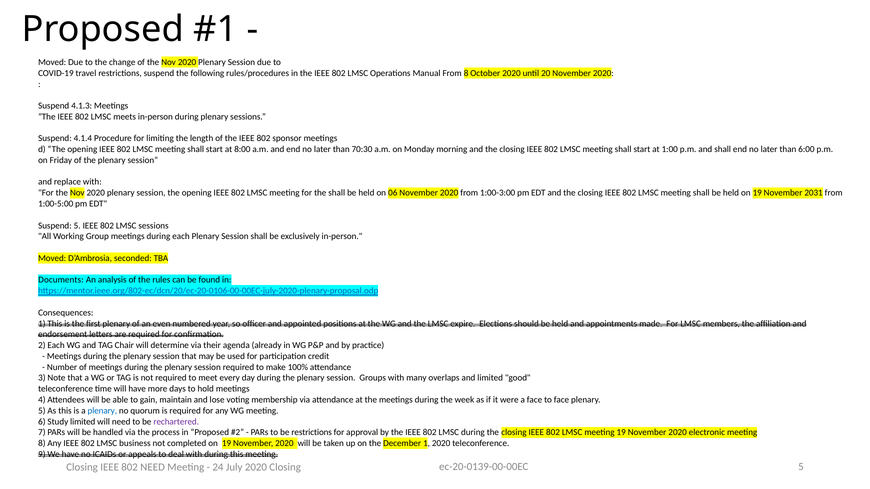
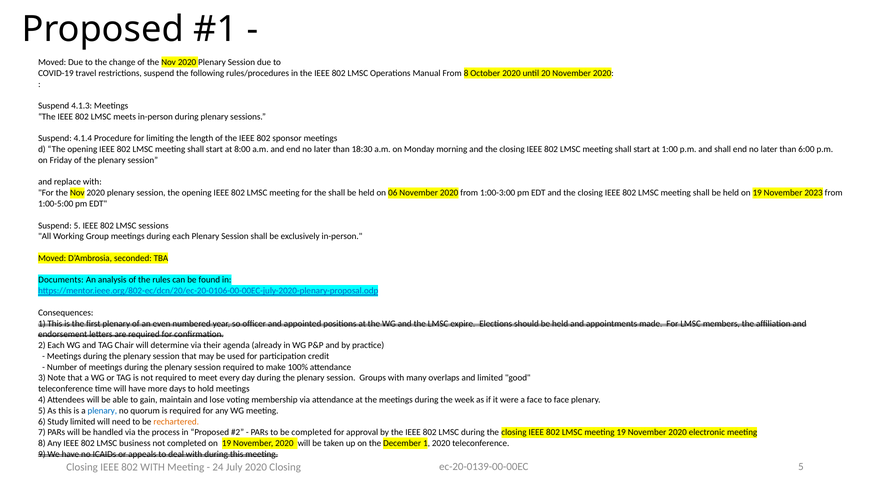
70:30: 70:30 -> 18:30 (362, 149)
2031: 2031 -> 2023 (814, 193)
rechartered colour: purple -> orange (176, 422)
be restrictions: restrictions -> completed (312, 433)
802 NEED: NEED -> WITH (153, 467)
